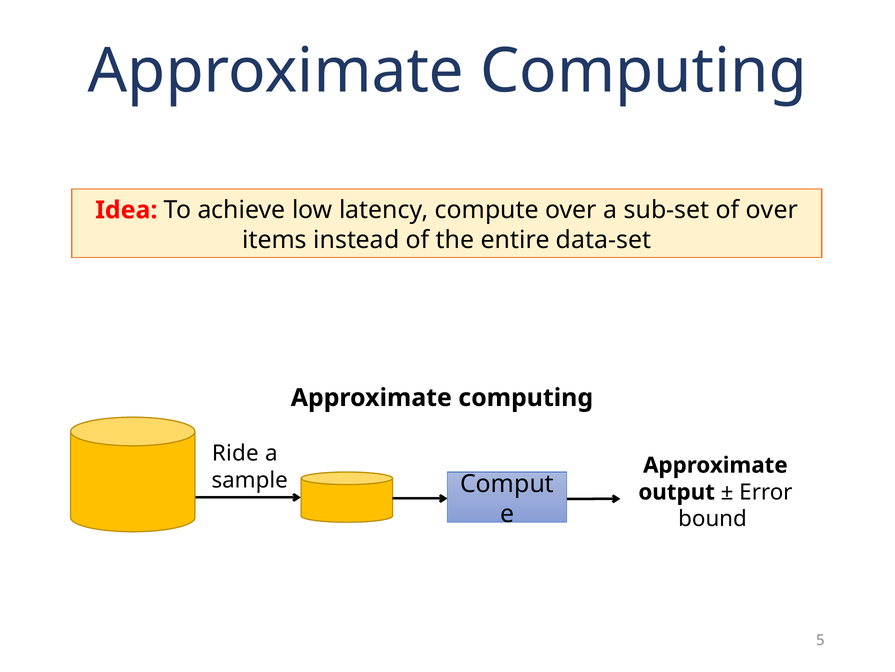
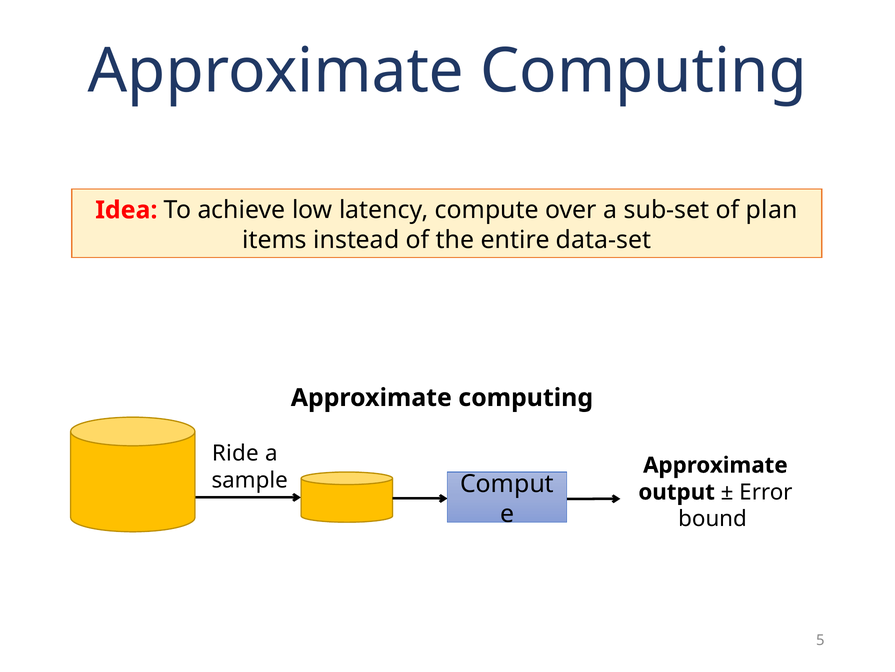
of over: over -> plan (772, 210)
